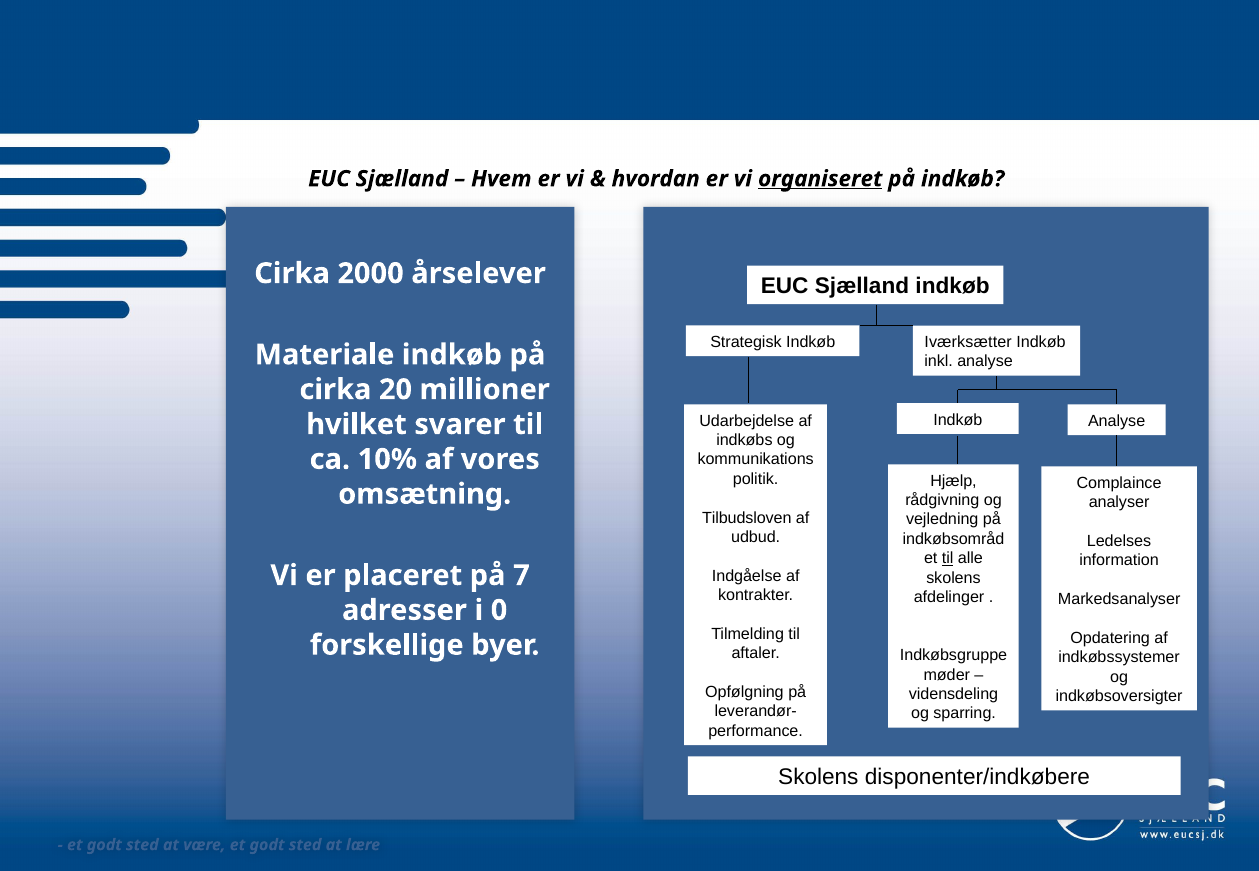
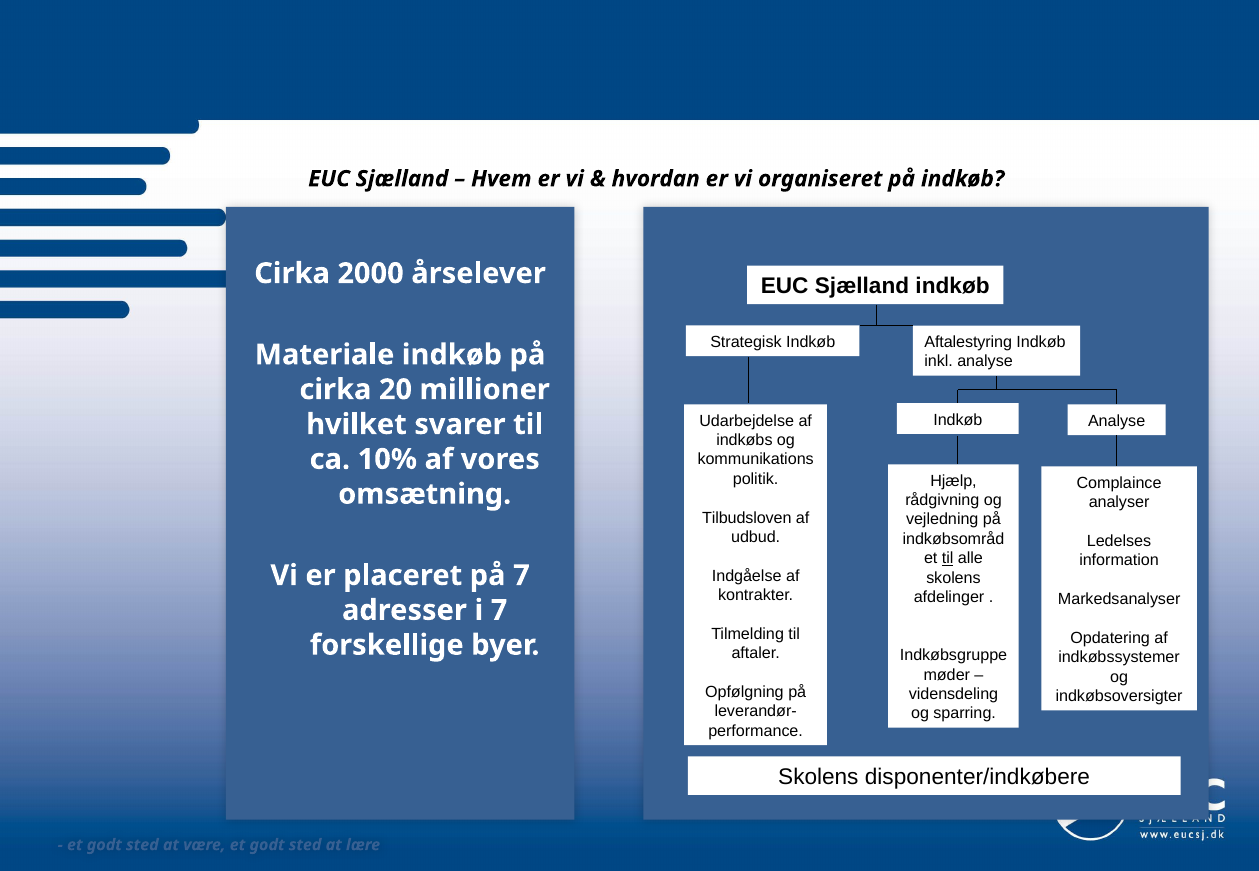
organiseret underline: present -> none (820, 179)
Iværksætter: Iværksætter -> Aftalestyring (968, 342)
i 0: 0 -> 7 (499, 611)
